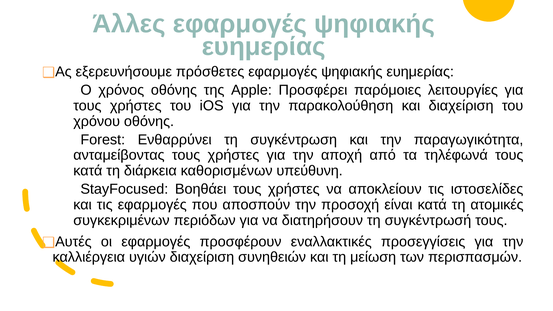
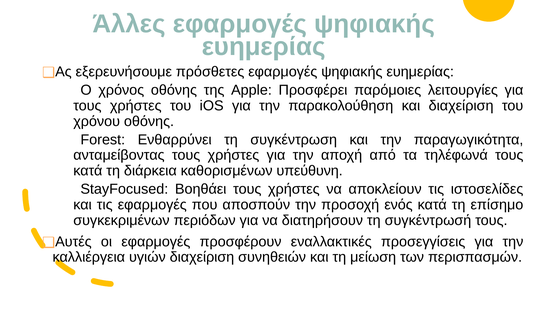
είναι: είναι -> ενός (398, 205)
ατομικές: ατομικές -> επίσημο (497, 205)
